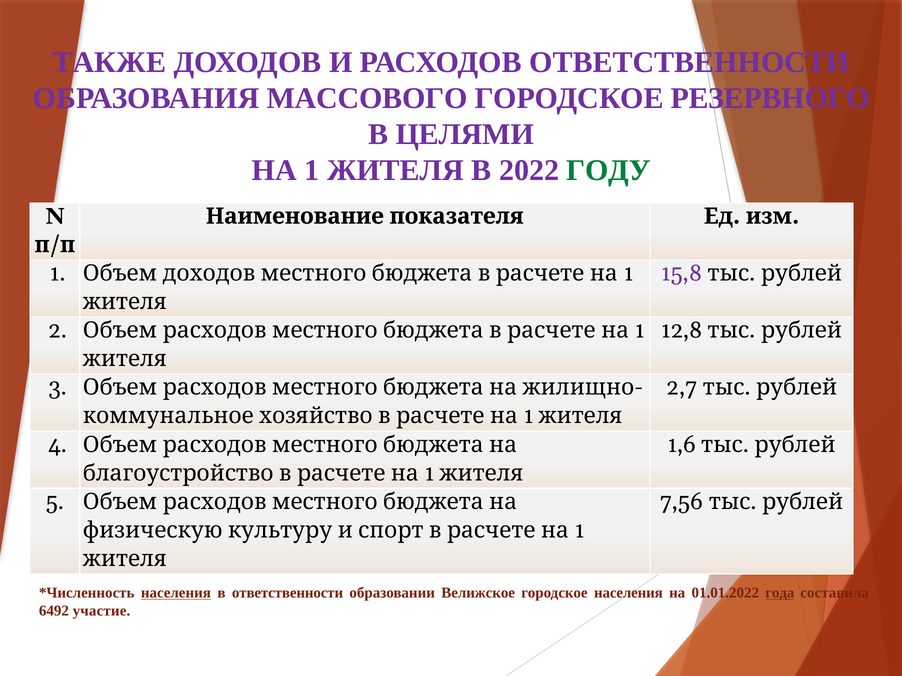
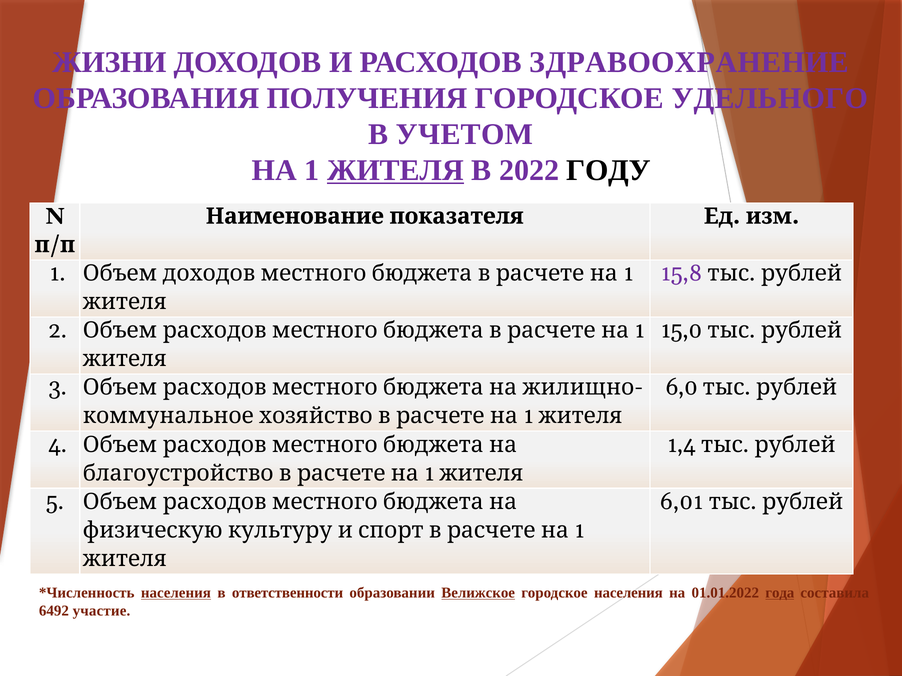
ТАКЖЕ: ТАКЖЕ -> ЖИЗНИ (110, 62)
РАСХОДОВ ОТВЕТСТВЕННОСТИ: ОТВЕТСТВЕННОСТИ -> ЗДРАВООХРАНЕНИЕ (689, 62)
МАССОВОГО: МАССОВОГО -> ПОЛУЧЕНИЯ (367, 98)
РЕЗЕРВНОГО: РЕЗЕРВНОГО -> УДЕЛЬНОГО (770, 98)
ЦЕЛЯМИ: ЦЕЛЯМИ -> УЧЕТОМ (465, 134)
ЖИТЕЛЯ underline: none -> present (395, 170)
ГОДУ colour: green -> black (608, 170)
12,8: 12,8 -> 15,0 (682, 331)
2,7: 2,7 -> 6,0 (682, 388)
1,6: 1,6 -> 1,4 (682, 445)
7,56: 7,56 -> 6,01 (682, 502)
Велижское underline: none -> present (478, 593)
